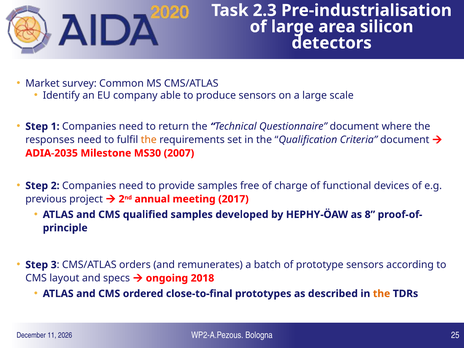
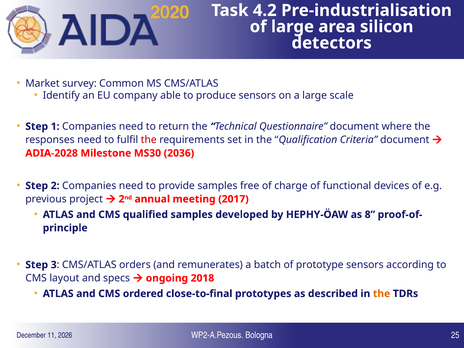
2.3: 2.3 -> 4.2 (265, 10)
the colour: orange -> red (149, 140)
ADIA-2035: ADIA-2035 -> ADIA-2028 (52, 153)
2007: 2007 -> 2036 (179, 153)
